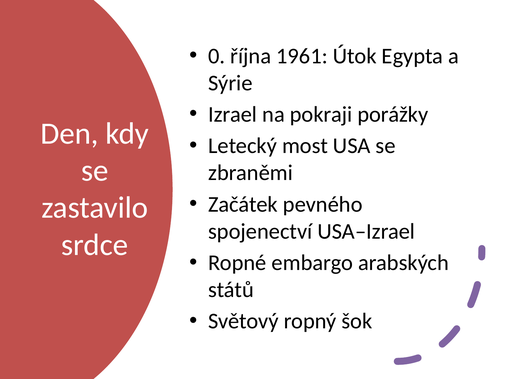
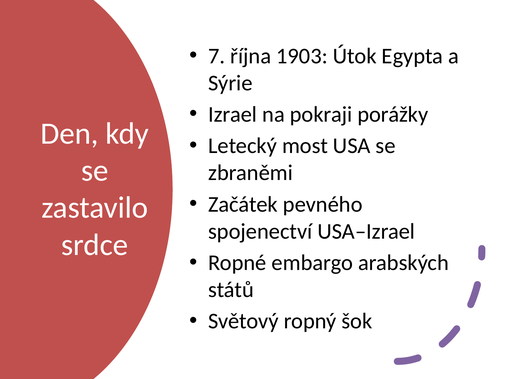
0: 0 -> 7 (217, 56)
1961: 1961 -> 1903 (302, 56)
